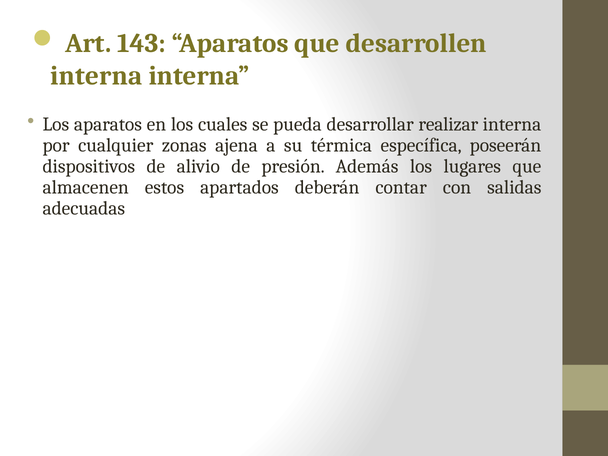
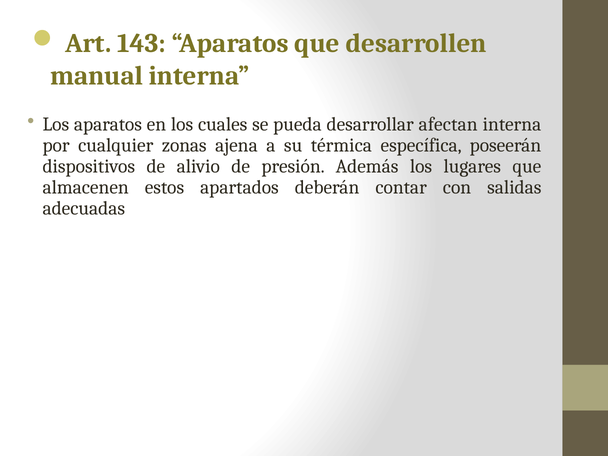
interna: interna -> manual (97, 76)
realizar: realizar -> afectan (448, 124)
